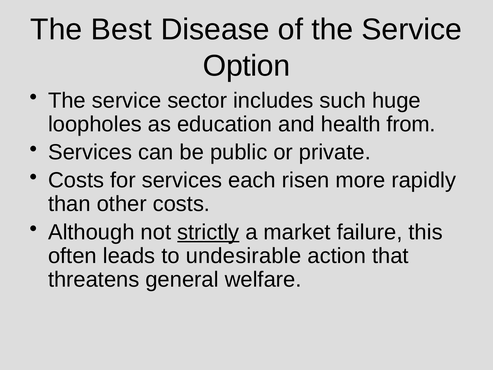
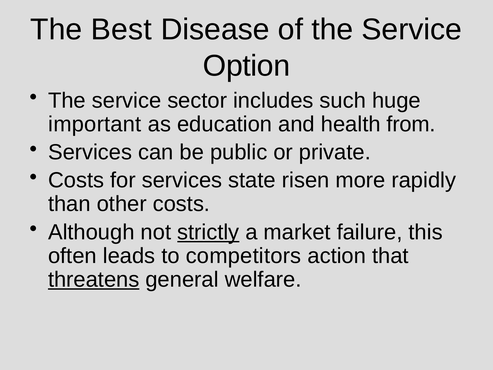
loopholes: loopholes -> important (95, 124)
each: each -> state (252, 180)
undesirable: undesirable -> competitors (244, 256)
threatens underline: none -> present (94, 279)
